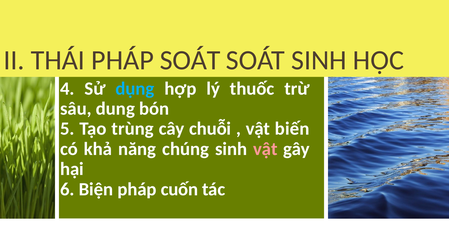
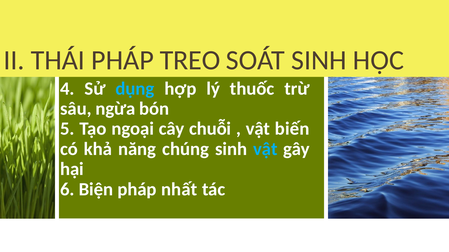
PHÁP SOÁT: SOÁT -> TREO (190, 60)
dung: dung -> ngừa (115, 109)
trùng: trùng -> ngoại (133, 129)
vật colour: pink -> light blue (265, 149)
cuốn: cuốn -> nhất (179, 190)
